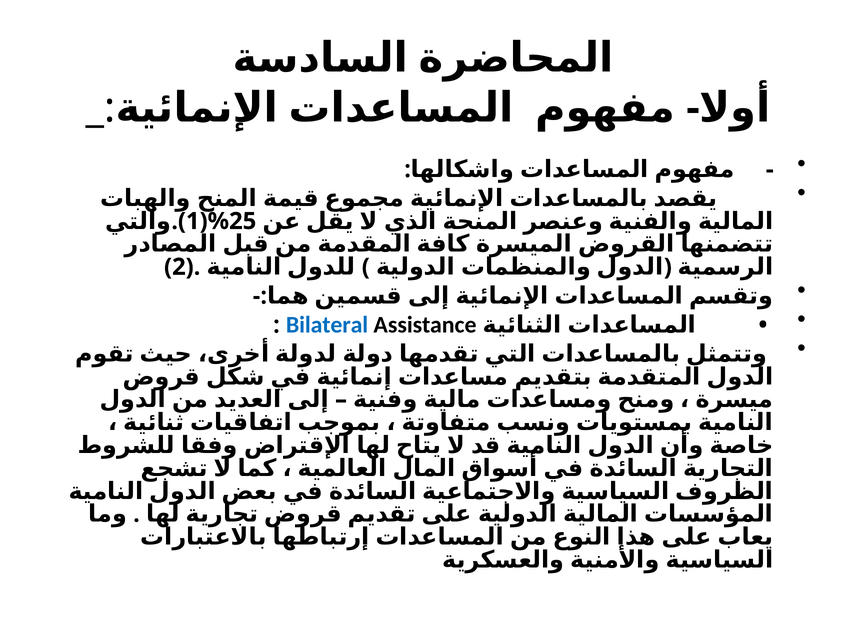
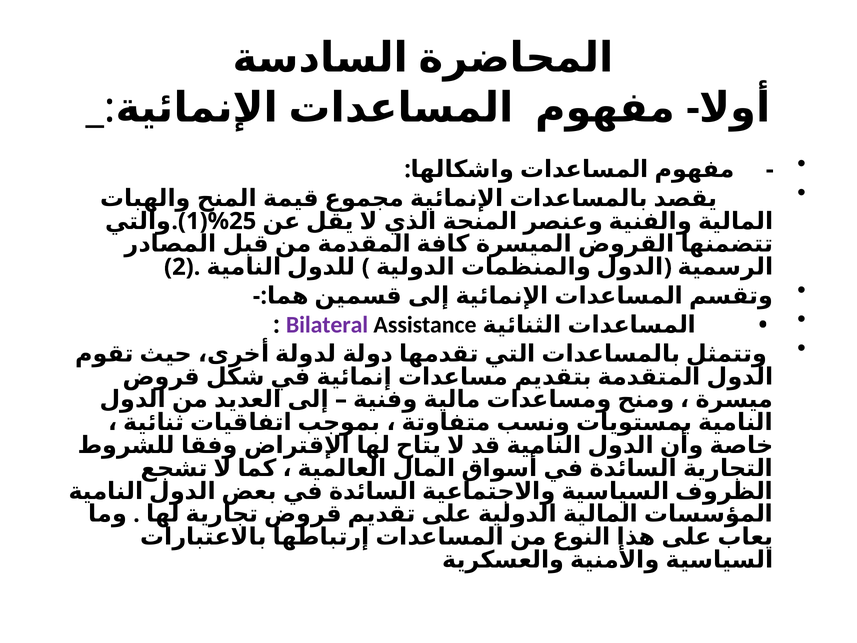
Bilateral colour: blue -> purple (327, 325)
